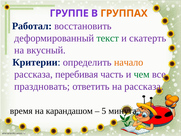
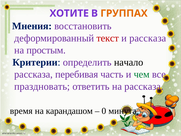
ГРУППЕ: ГРУППЕ -> ХОТИТЕ (69, 13)
Работал: Работал -> Мнения (32, 26)
текст colour: green -> red (108, 38)
и скатерть: скатерть -> рассказа (148, 38)
вкусный: вкусный -> простым (46, 50)
начало colour: orange -> black (129, 62)
5: 5 -> 0 (104, 111)
